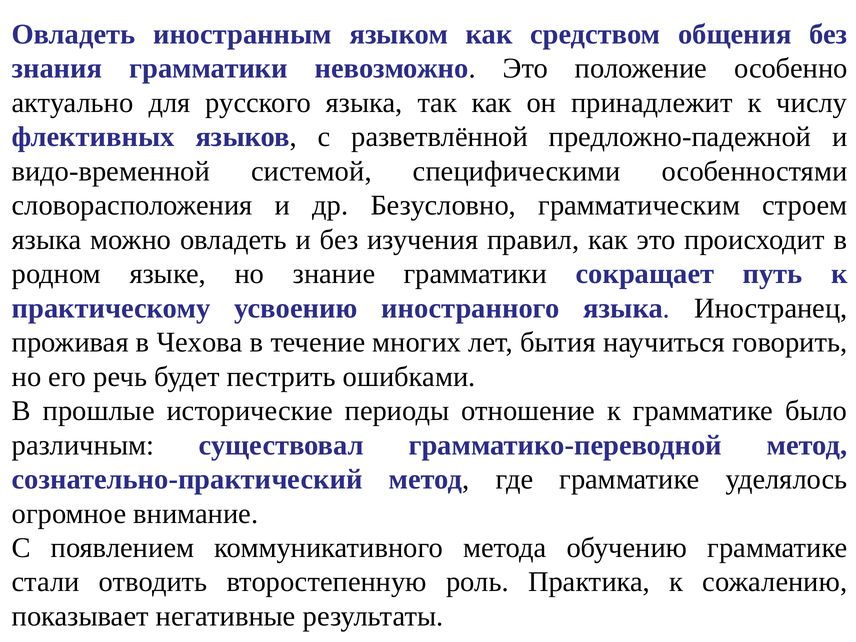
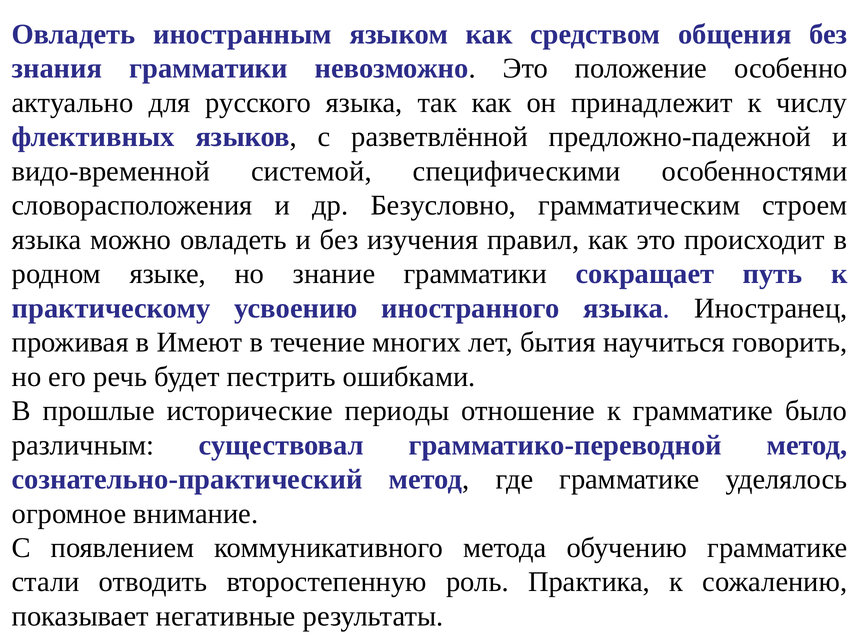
Чехова: Чехова -> Имеют (200, 342)
